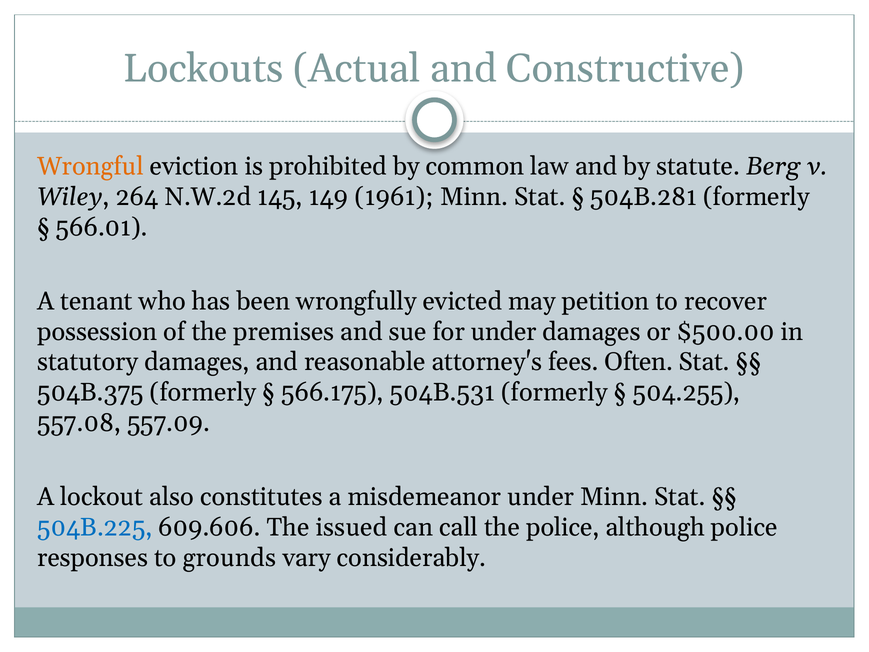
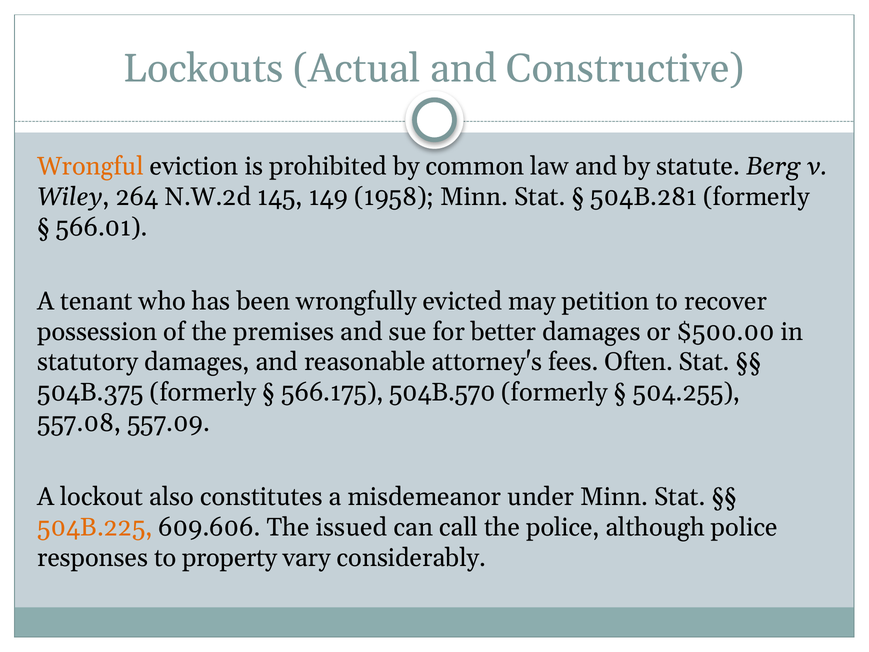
1961: 1961 -> 1958 (394, 197)
for under: under -> better (504, 332)
504B.531: 504B.531 -> 504B.570 (443, 392)
504B.225 colour: blue -> orange (95, 527)
grounds: grounds -> property (230, 558)
